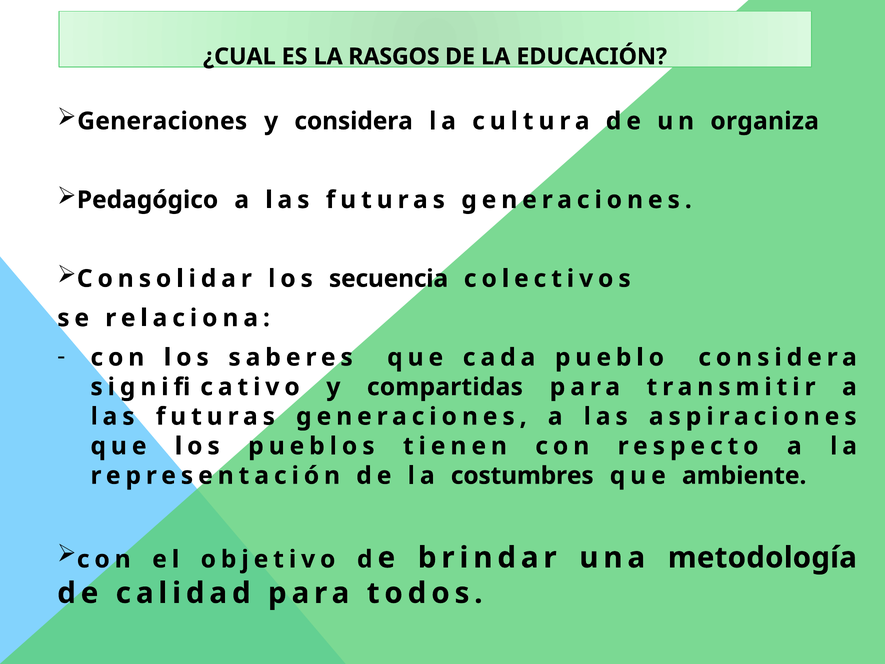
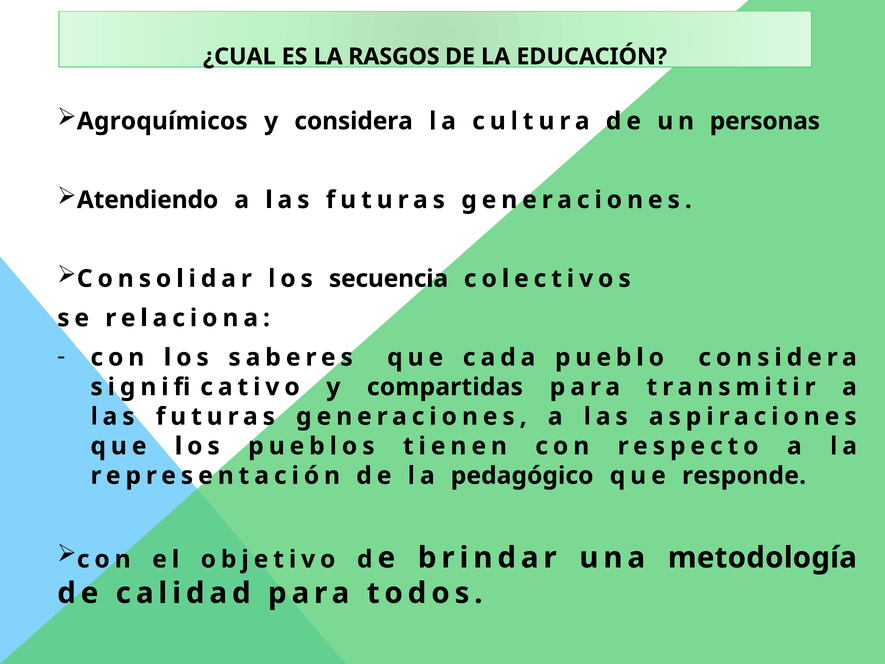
Generaciones: Generaciones -> Agroquímicos (162, 121)
organiza: organiza -> personas (765, 121)
Pedagógico: Pedagógico -> Atendiendo (148, 200)
costumbres: costumbres -> pedagógico (522, 476)
ambiente: ambiente -> responde (744, 476)
